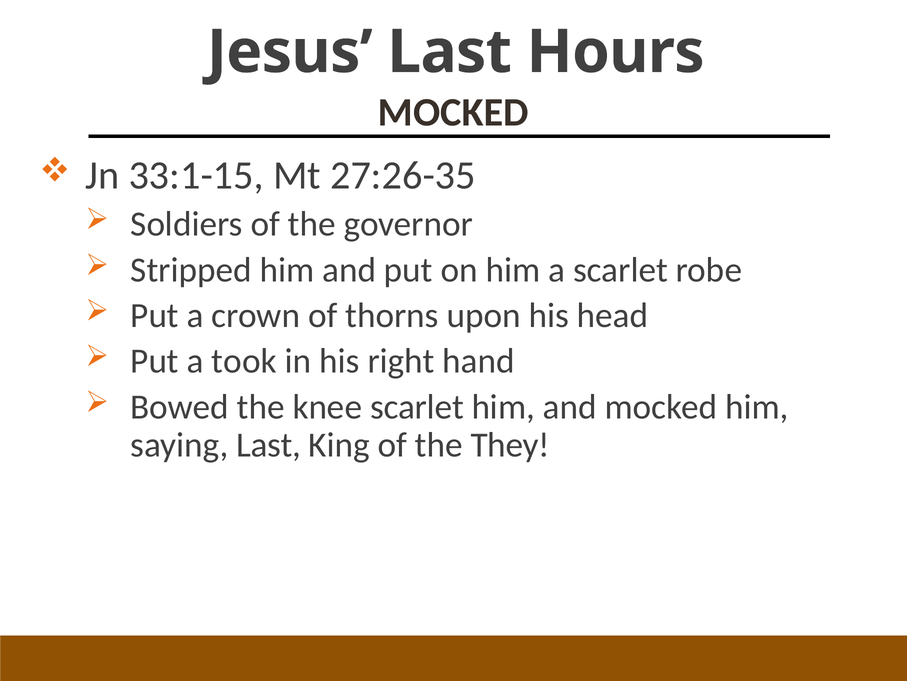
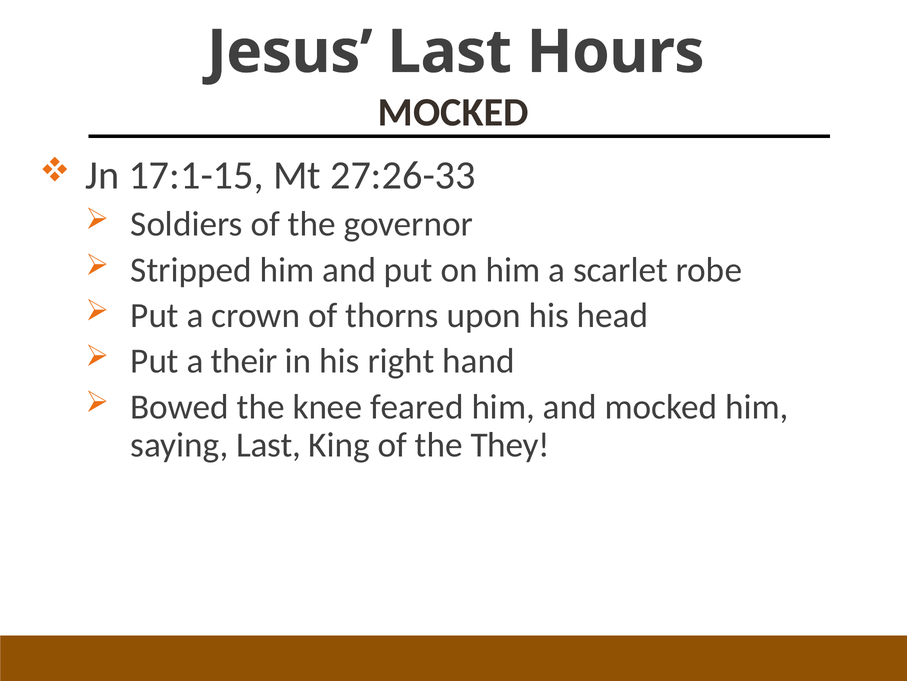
33:1-15: 33:1-15 -> 17:1-15 (196, 175)
27:26-35: 27:26-35 -> 27:26-33 (403, 175)
took: took -> their (244, 361)
knee scarlet: scarlet -> feared (417, 407)
